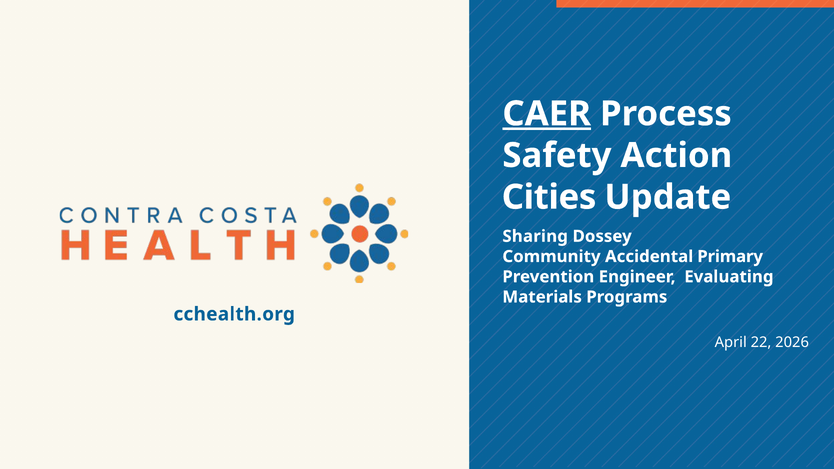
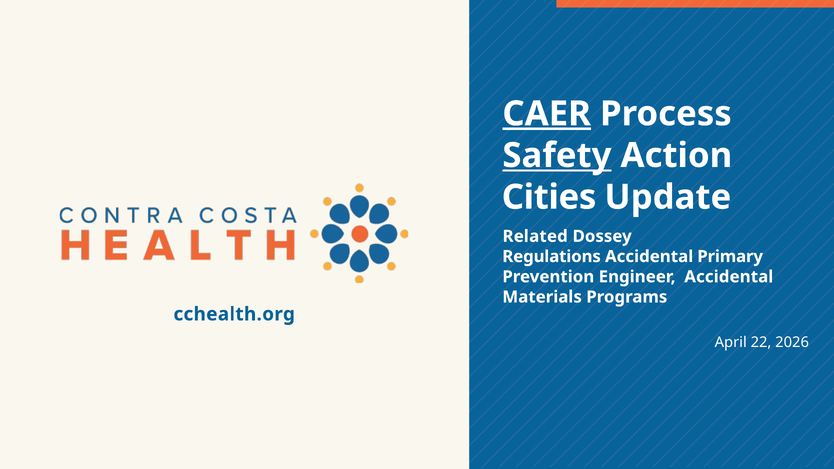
Safety underline: none -> present (557, 156)
Sharing: Sharing -> Related (535, 236)
Community: Community -> Regulations (552, 257)
Engineer Evaluating: Evaluating -> Accidental (729, 277)
